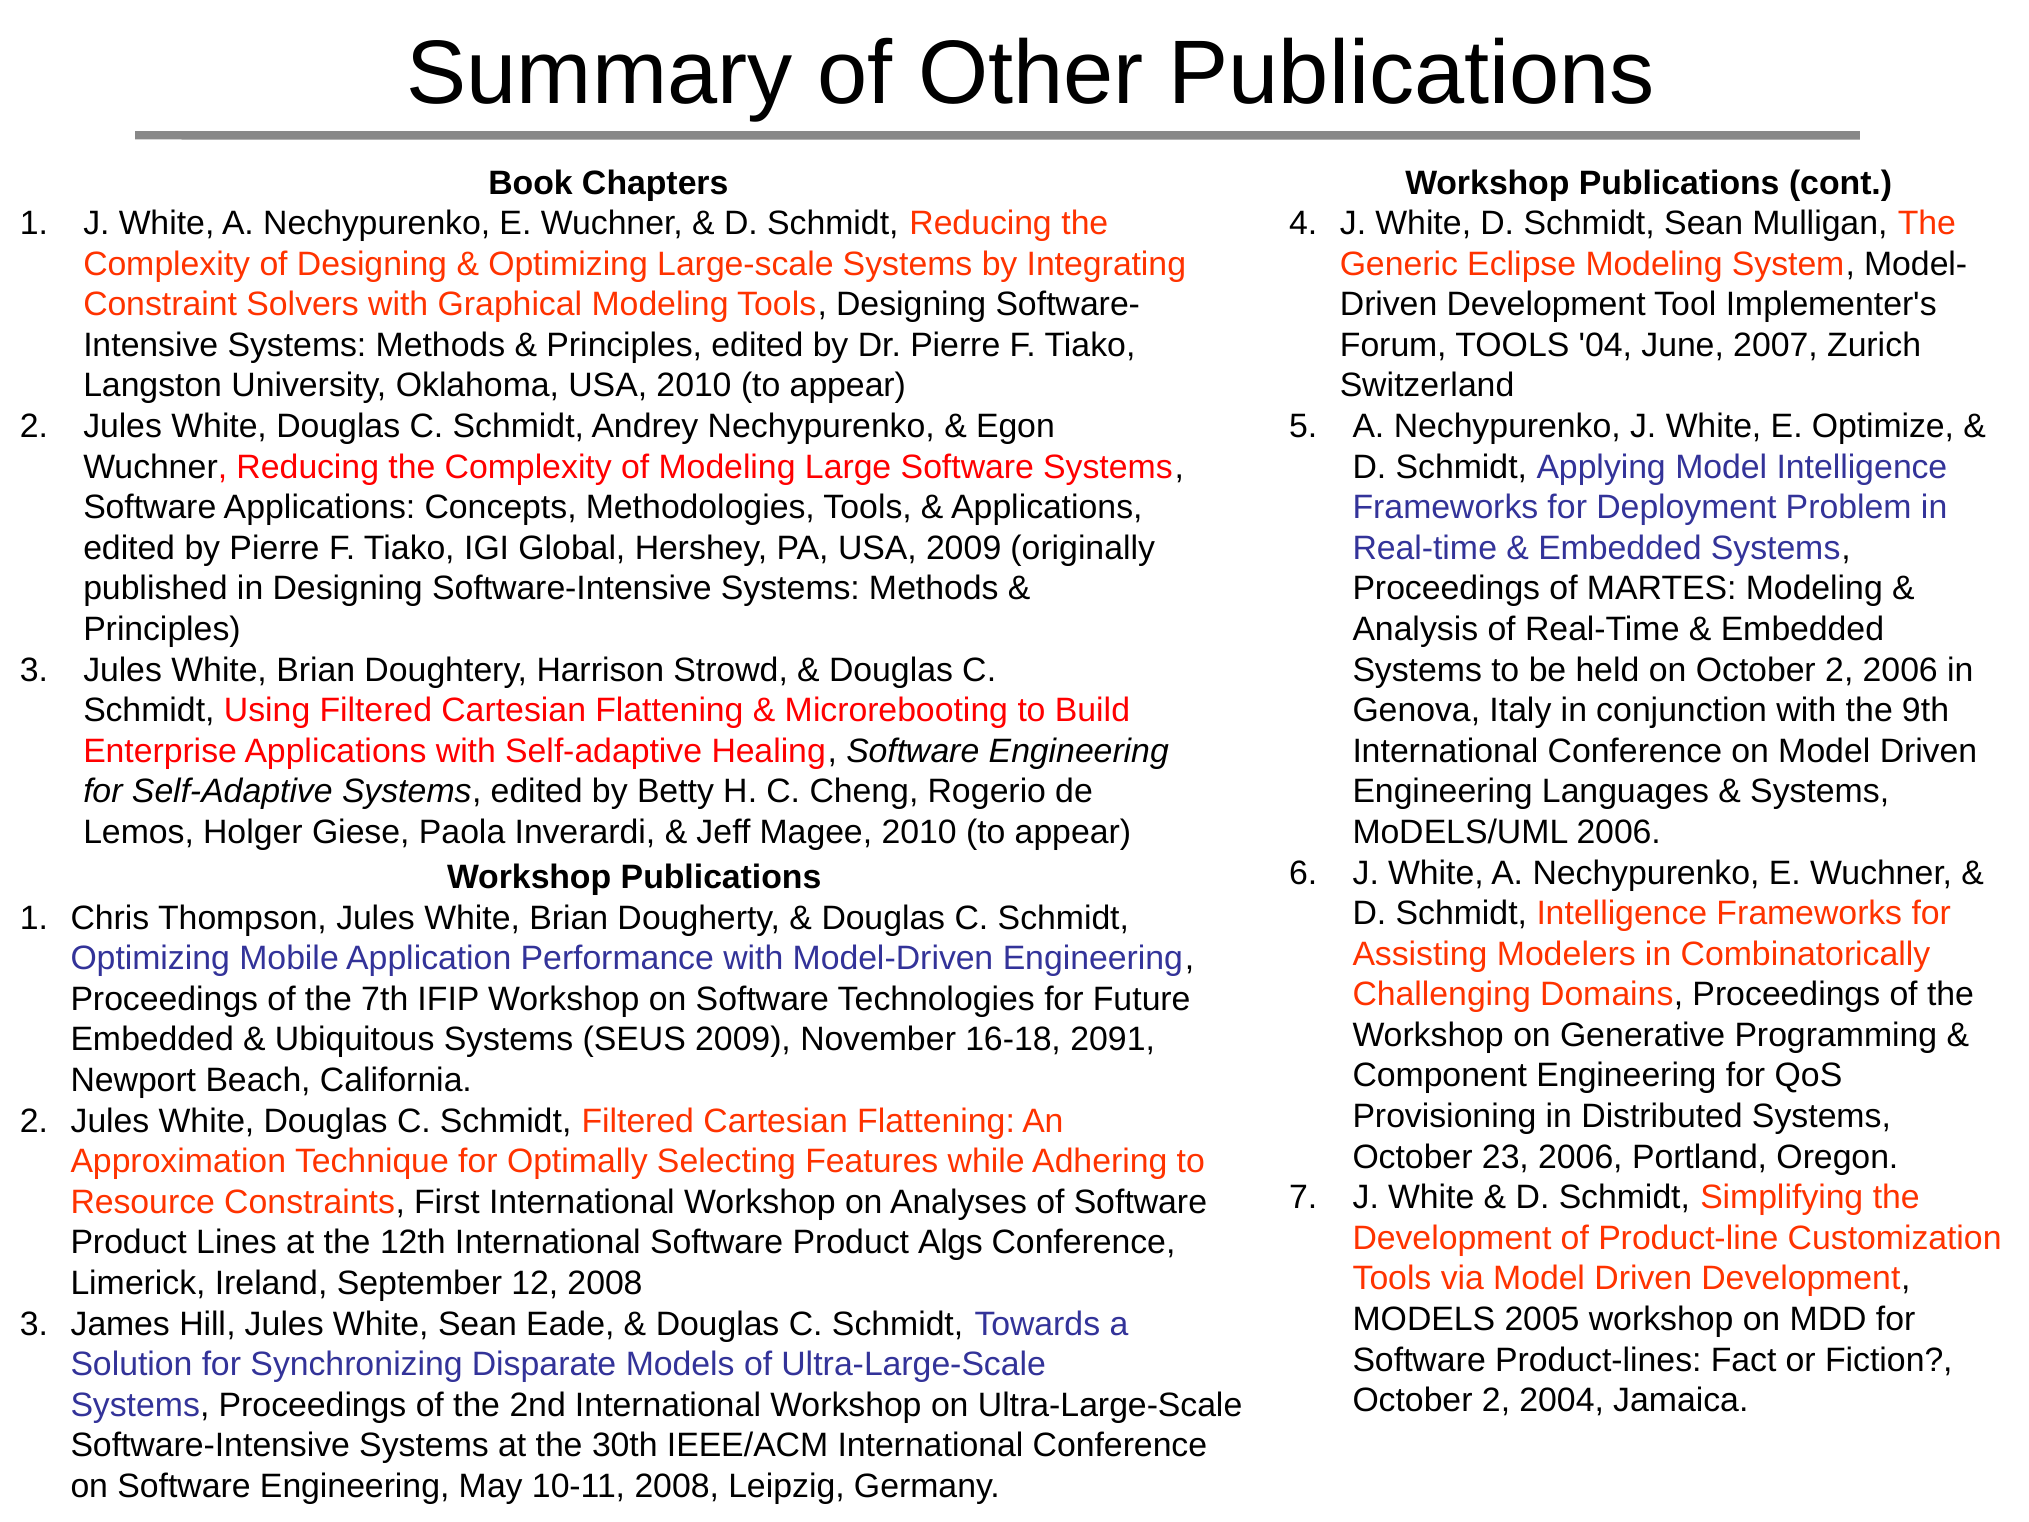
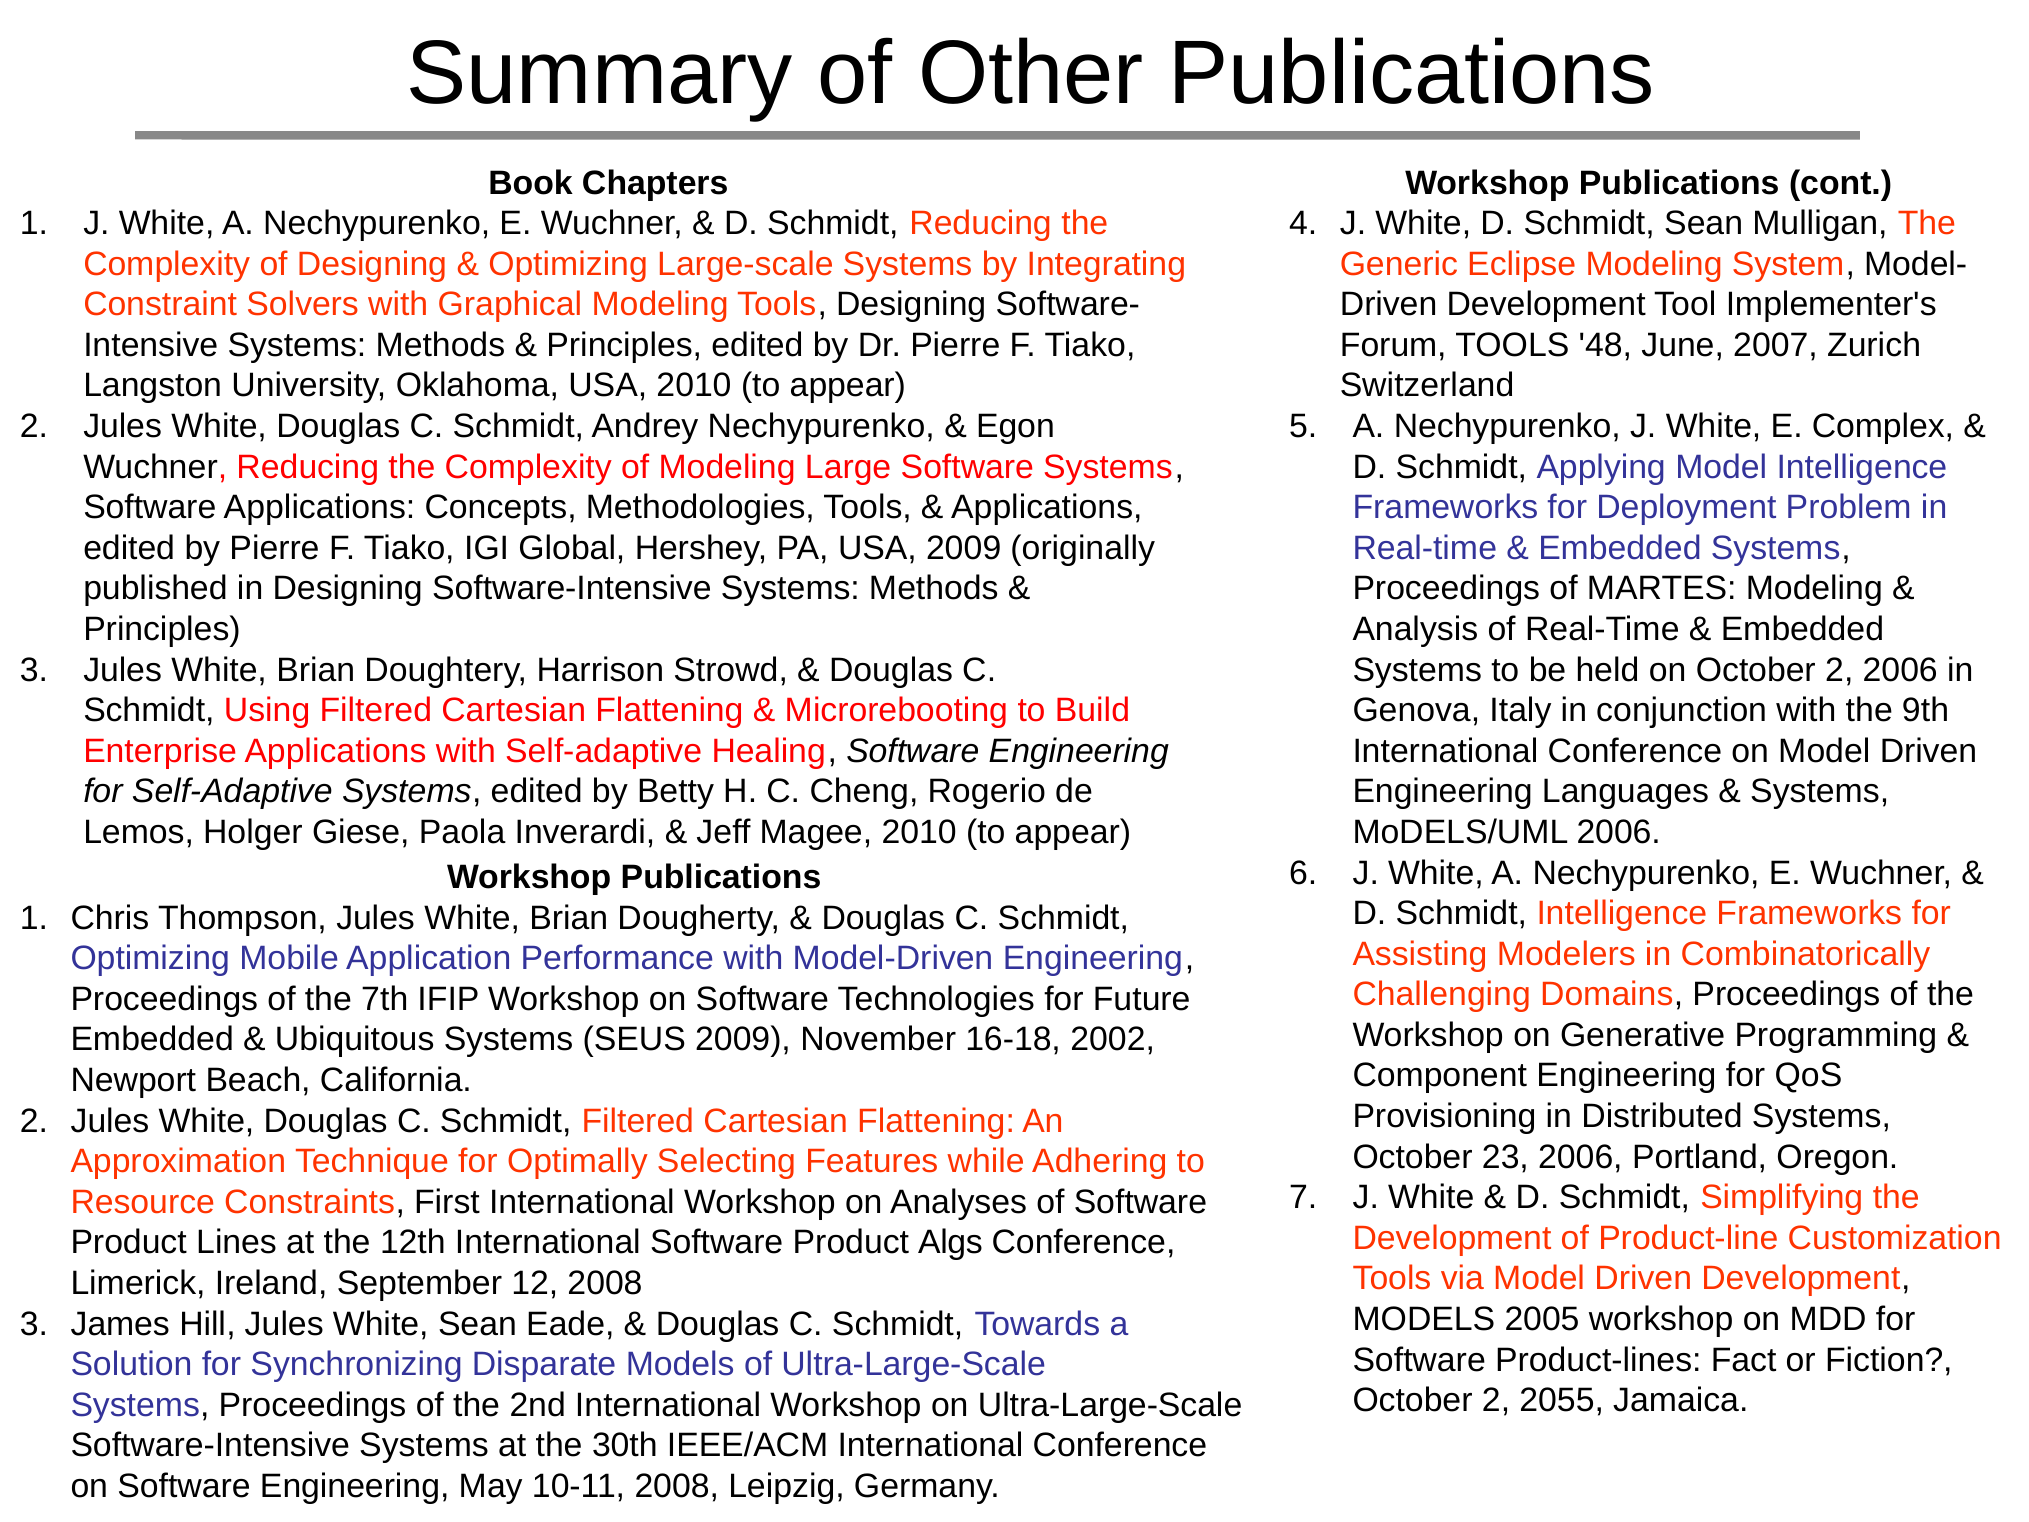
04: 04 -> 48 (1605, 345)
Optimize: Optimize -> Complex (1883, 426)
2091: 2091 -> 2002 (1113, 1040)
2004: 2004 -> 2055 (1562, 1400)
